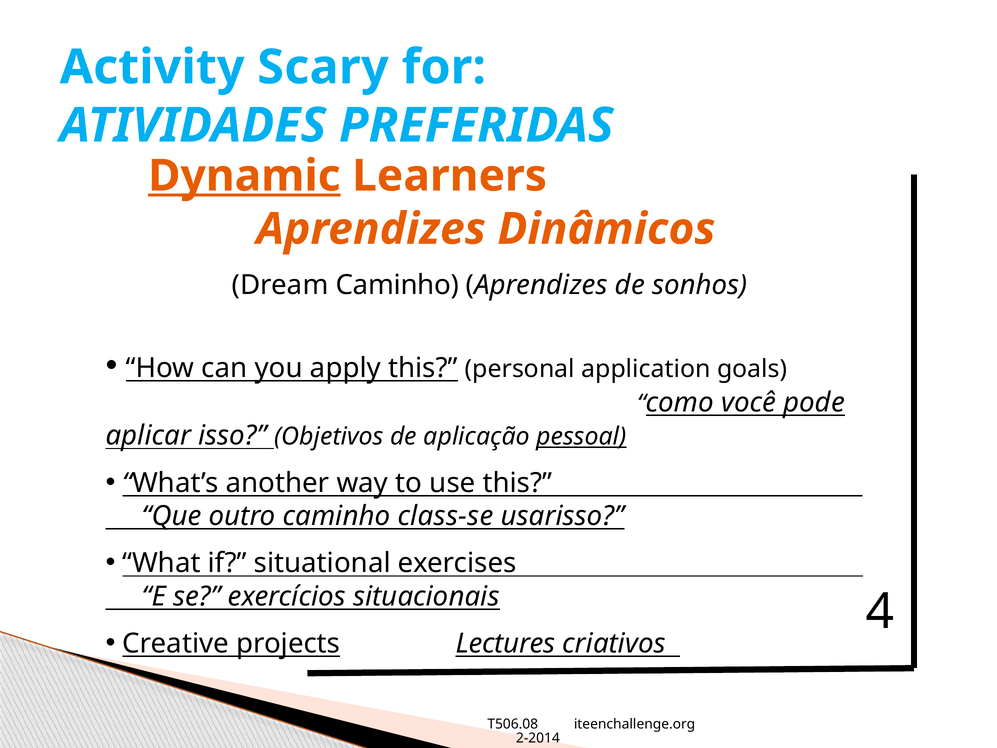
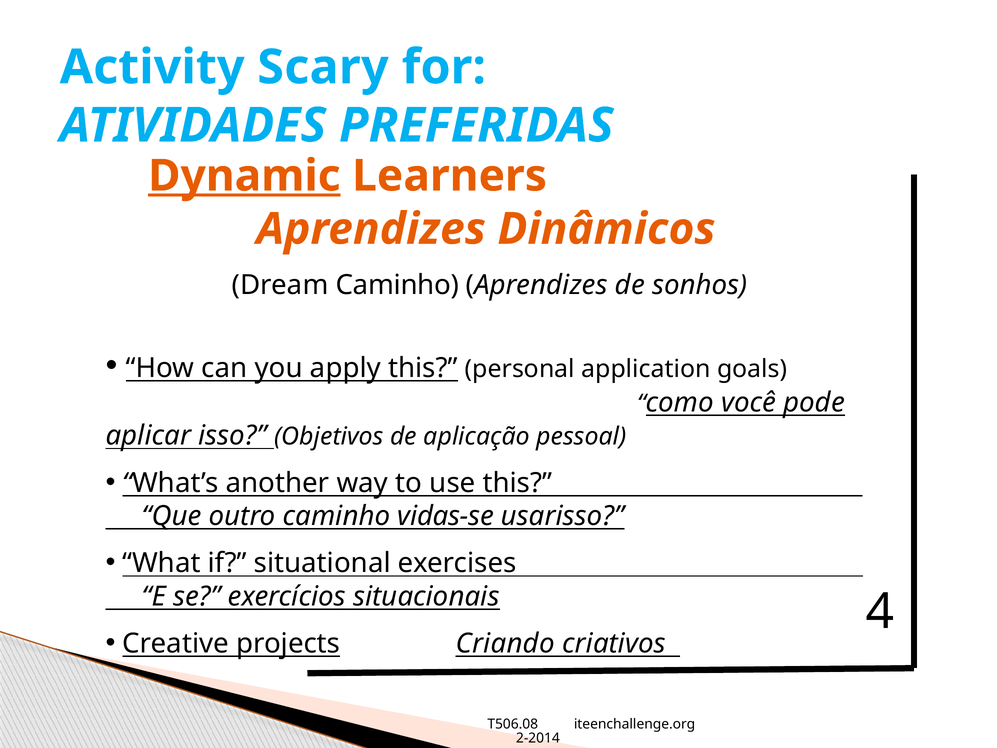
pessoal underline: present -> none (581, 437)
class-se: class-se -> vidas-se (446, 516)
Lectures: Lectures -> Criando (505, 643)
